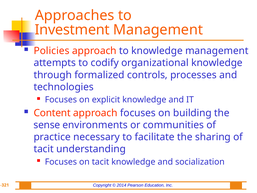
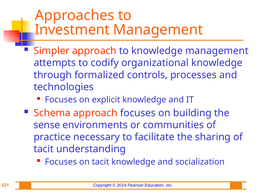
Policies: Policies -> Simpler (52, 51)
Content: Content -> Schema (52, 113)
